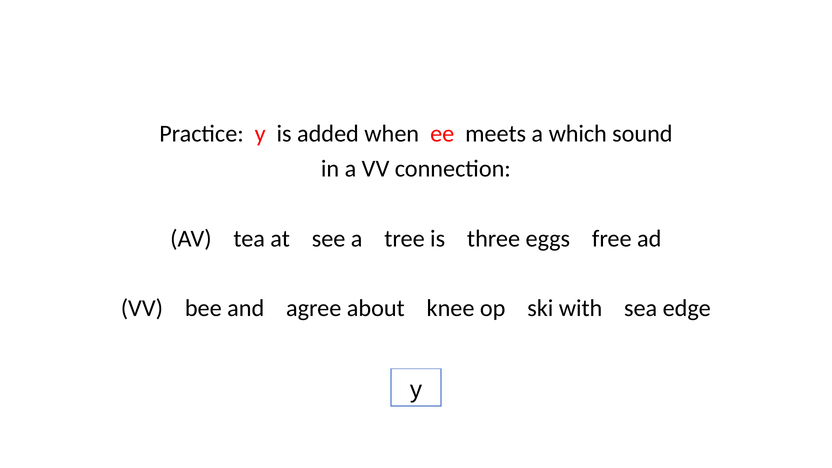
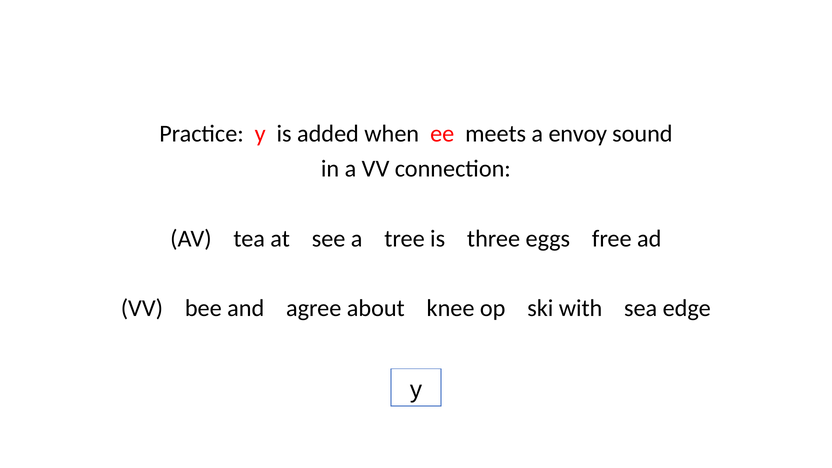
which: which -> envoy (578, 134)
